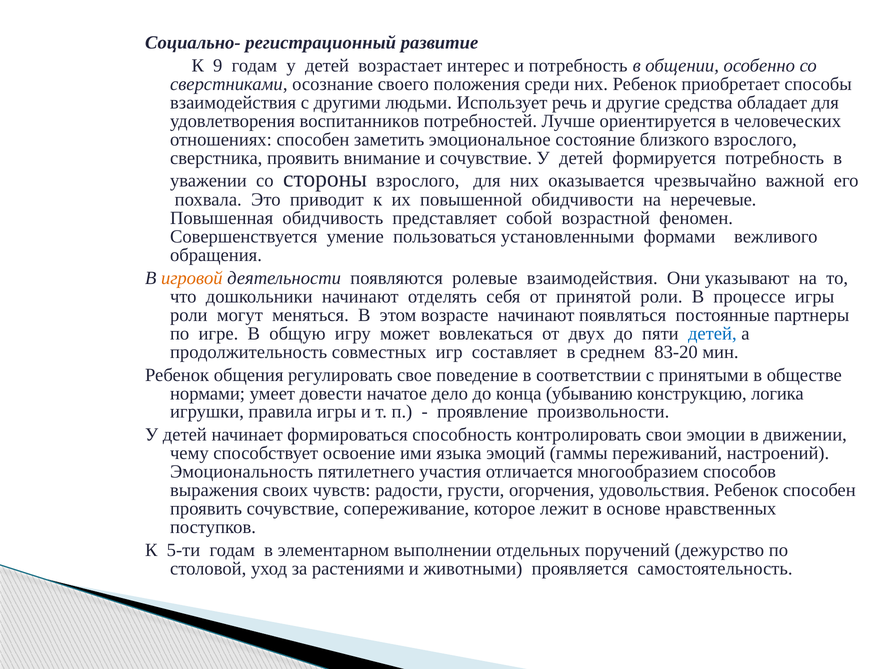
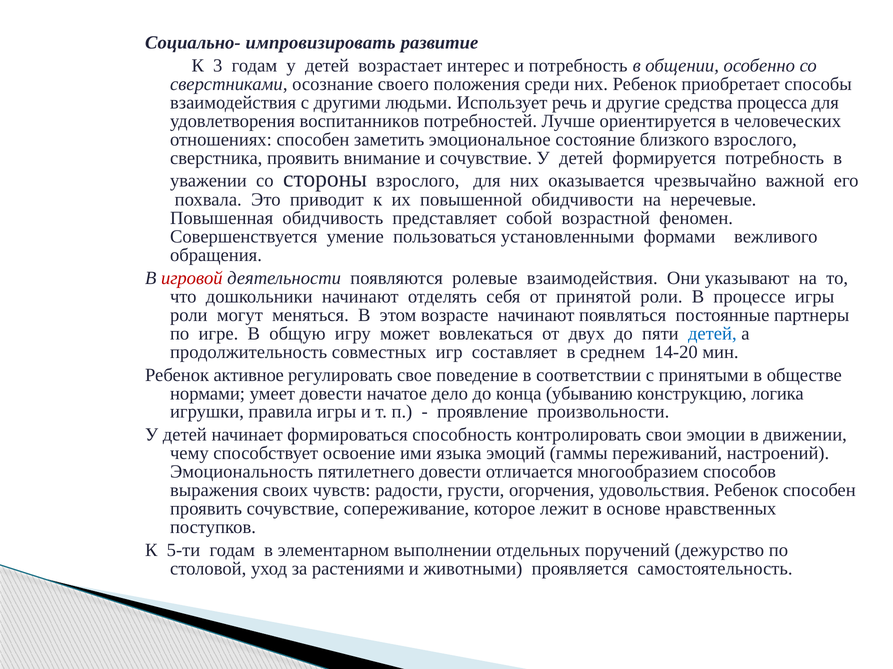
регистрационный: регистрационный -> импровизировать (321, 43)
9: 9 -> 3 (218, 66)
обладает: обладает -> процесса (772, 103)
игровой colour: orange -> red (192, 278)
83-20: 83-20 -> 14-20 (676, 352)
общения: общения -> активное (249, 375)
пятилетнего участия: участия -> довести (450, 472)
